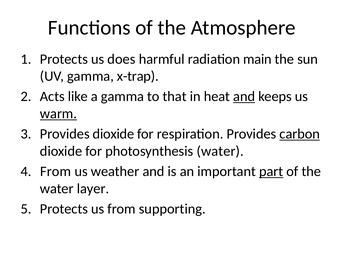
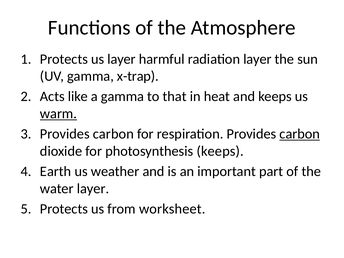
us does: does -> layer (122, 59)
radiation main: main -> layer (257, 59)
and underline: present -> none (244, 97)
dioxide: dioxide -> carbon (113, 134)
photosynthesis water: water -> keeps (220, 151)
From: From -> Earth (56, 171)
part underline: present -> none (271, 171)
supporting: supporting -> worksheet (172, 209)
